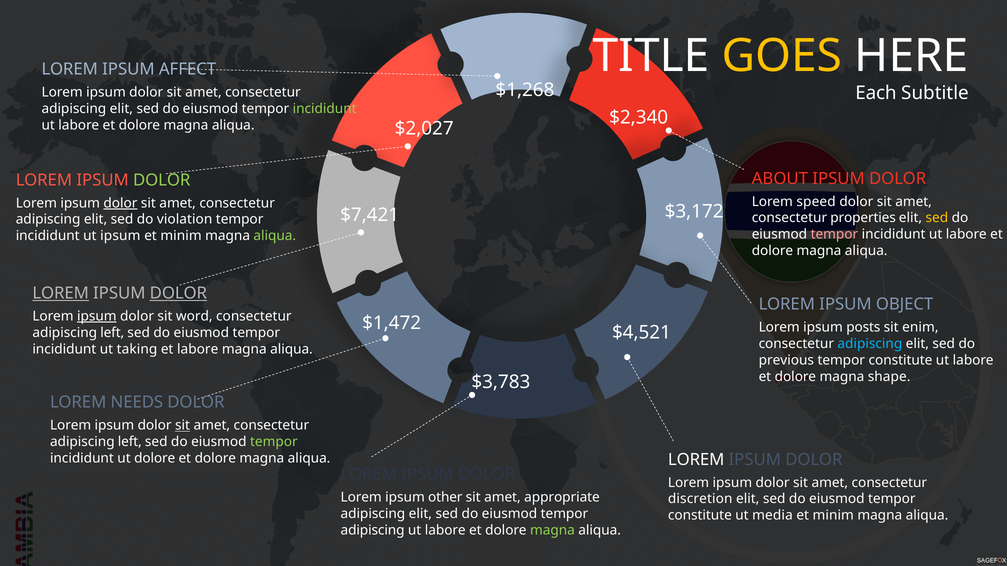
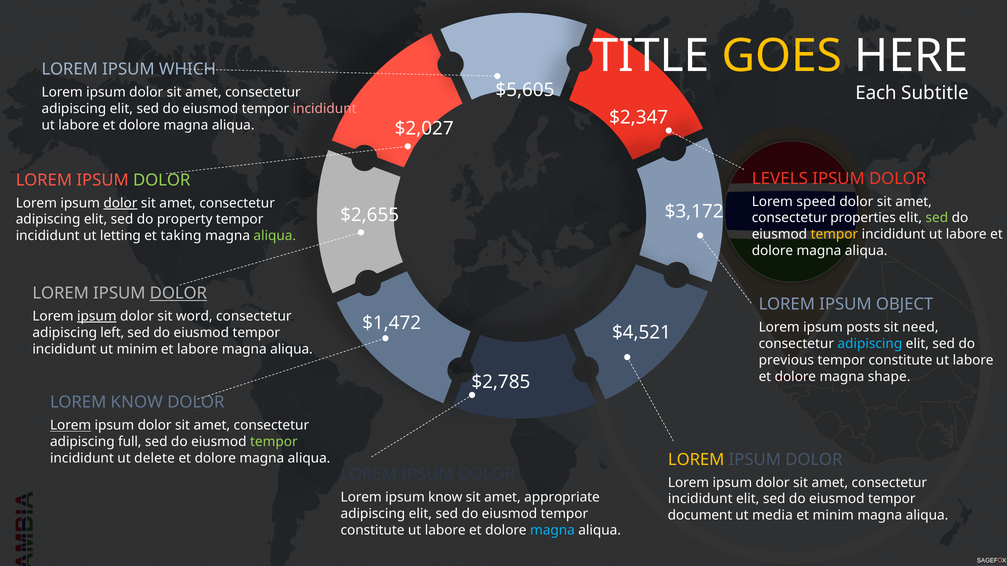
AFFECT: AFFECT -> WHICH (187, 69)
$1,268: $1,268 -> $5,605 (525, 90)
incididunt colour: light green -> pink (325, 109)
$2,340: $2,340 -> $2,347 (639, 118)
ABOUT: ABOUT -> LEVELS (780, 179)
$7,421: $7,421 -> $2,655 (370, 215)
sed colour: yellow -> light green (937, 218)
violation: violation -> property (185, 220)
tempor colour: pink -> yellow (834, 235)
ut ipsum: ipsum -> letting (120, 236)
minim: minim -> taking (181, 236)
LOREM underline: present -> none (61, 293)
enim: enim -> need (920, 328)
ut taking: taking -> minim (137, 349)
$3,783: $3,783 -> $2,785 (501, 382)
LOREM NEEDS: NEEDS -> KNOW (137, 403)
Lorem underline: none -> present (71, 426)
sit underline: present -> none (183, 426)
left: left -> full (130, 442)
ut dolore: dolore -> delete (155, 458)
LOREM colour: white -> yellow (696, 460)
ipsum other: other -> know (445, 498)
discretion: discretion -> incididunt (700, 499)
constitute: constitute -> document (700, 516)
adipiscing: adipiscing -> constitute (373, 530)
magna colour: light green -> light blue (552, 530)
